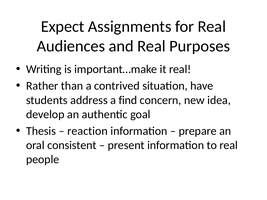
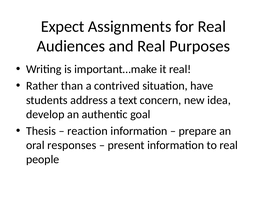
find: find -> text (128, 100)
consistent: consistent -> responses (72, 145)
